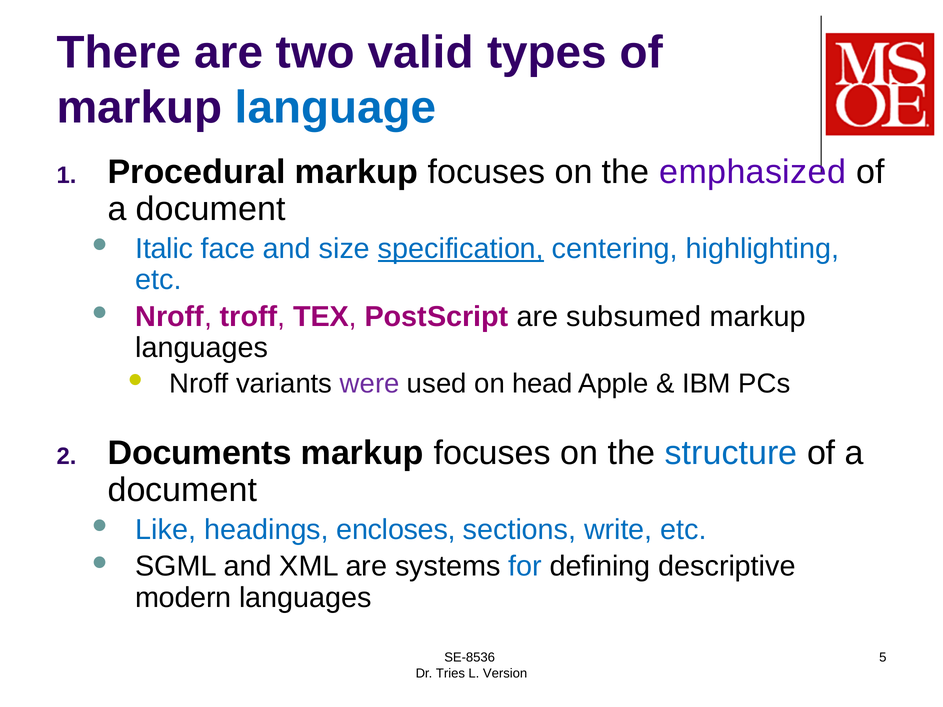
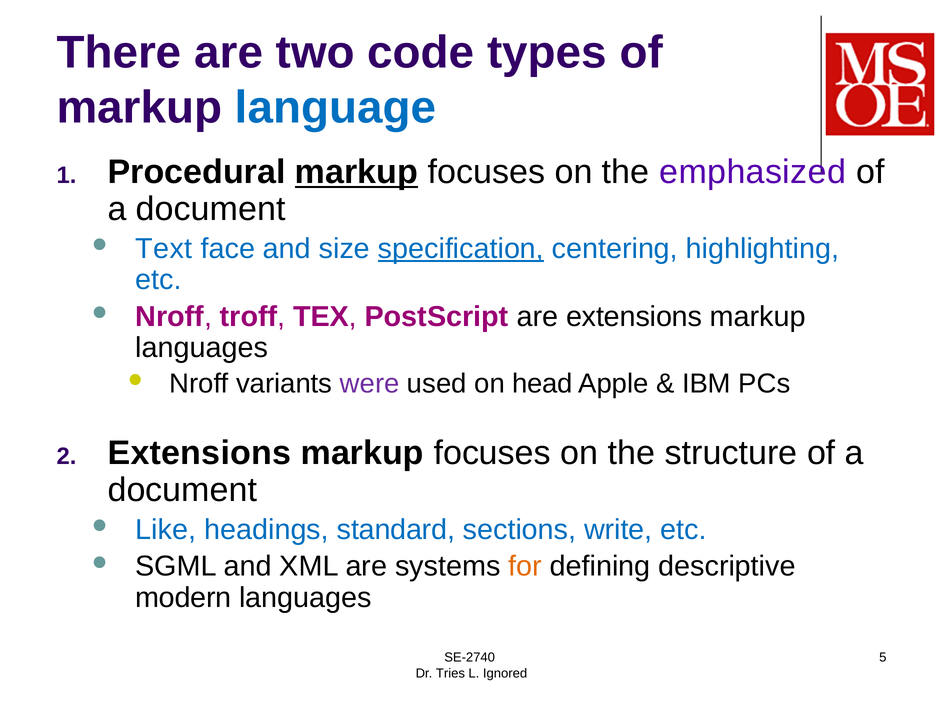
valid: valid -> code (421, 53)
markup underline: none -> present (356, 172)
Italic: Italic -> Text (164, 249)
are subsumed: subsumed -> extensions (634, 317)
Documents: Documents -> Extensions (199, 453)
structure colour: blue -> black (731, 453)
encloses: encloses -> standard (396, 530)
for colour: blue -> orange (525, 567)
SE-8536: SE-8536 -> SE-2740 (470, 658)
Version: Version -> Ignored (505, 674)
